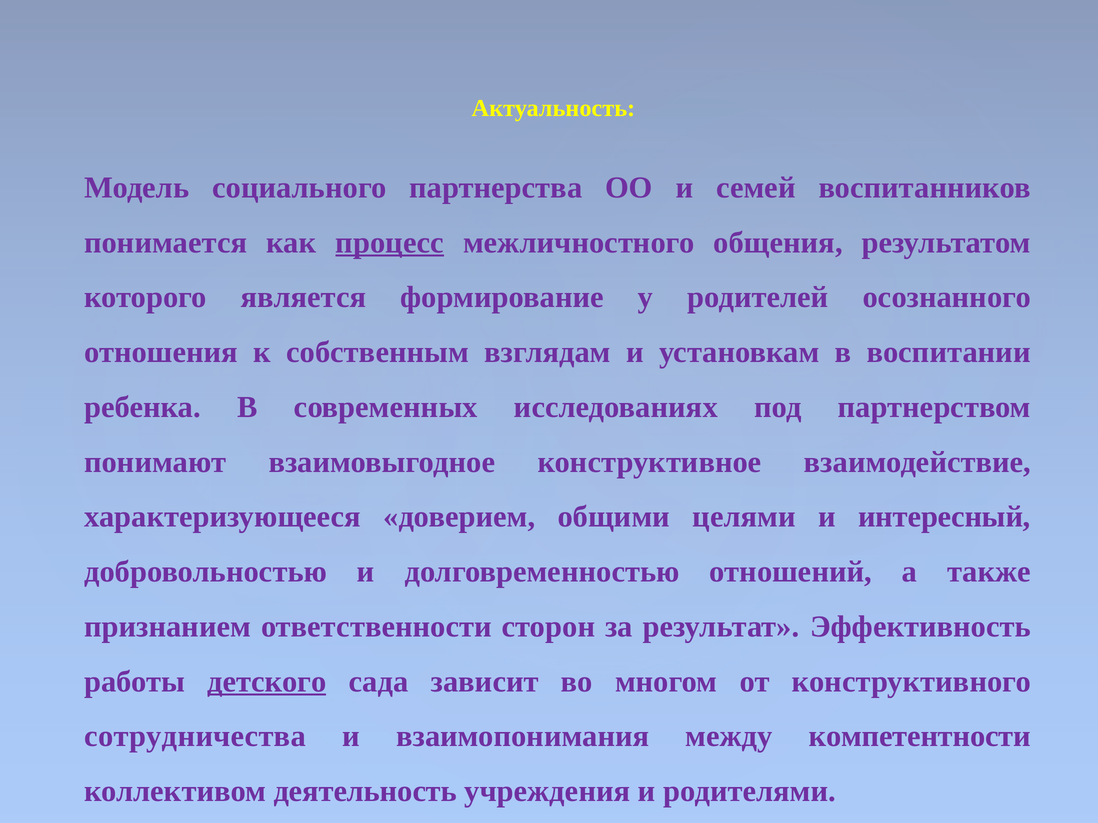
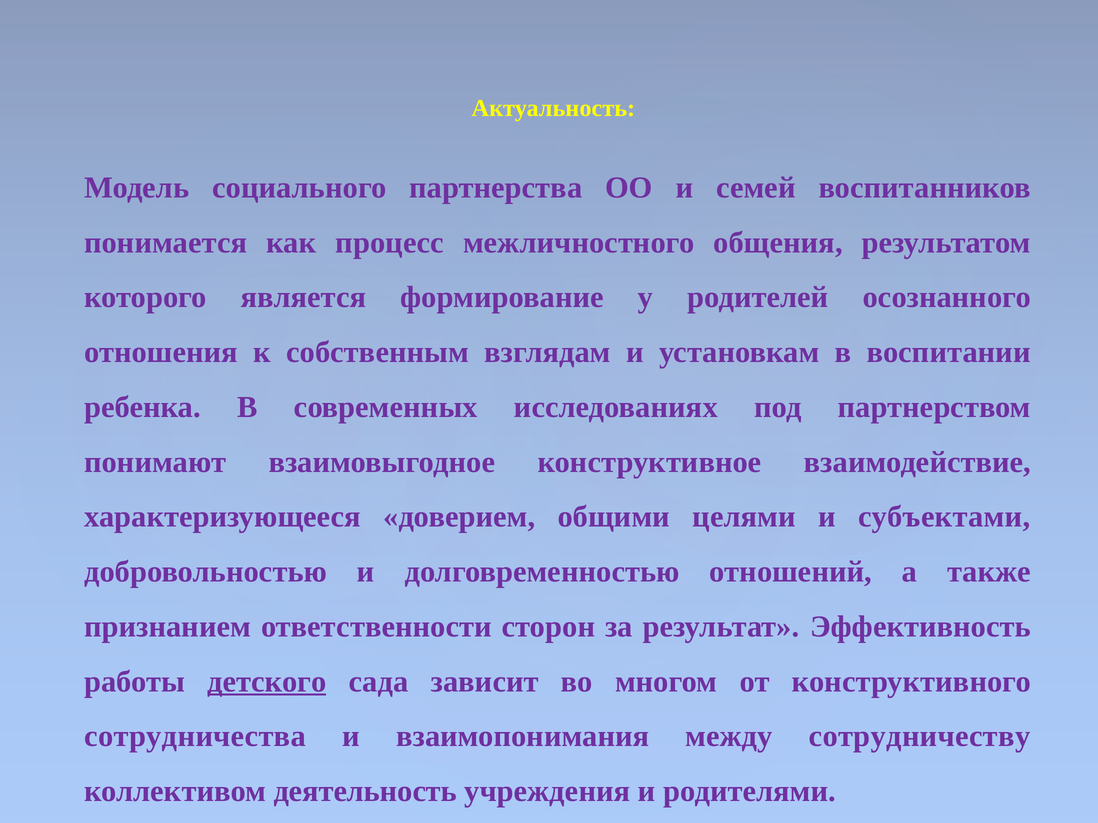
процесс underline: present -> none (390, 243)
интересный: интересный -> субъектами (944, 517)
компетентности: компетентности -> сотрудничеству (920, 737)
